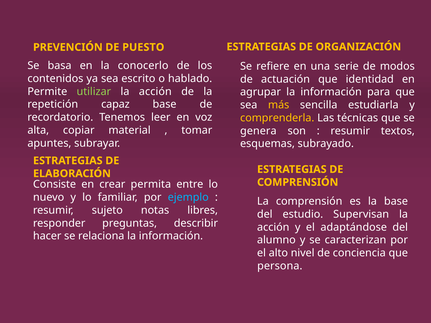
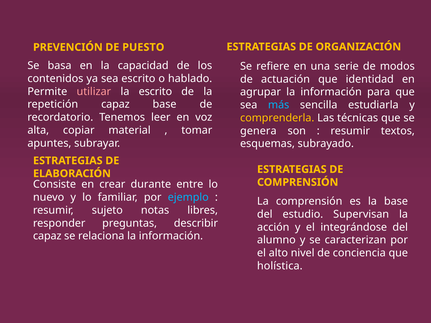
conocerlo: conocerlo -> capacidad (143, 66)
utilizar colour: light green -> pink (94, 92)
acción: acción -> escrito (155, 92)
más colour: yellow -> light blue (279, 105)
permita: permita -> durante (151, 185)
adaptándose: adaptándose -> integrándose (354, 227)
hacer: hacer -> capaz (47, 236)
persona: persona -> holística (280, 266)
